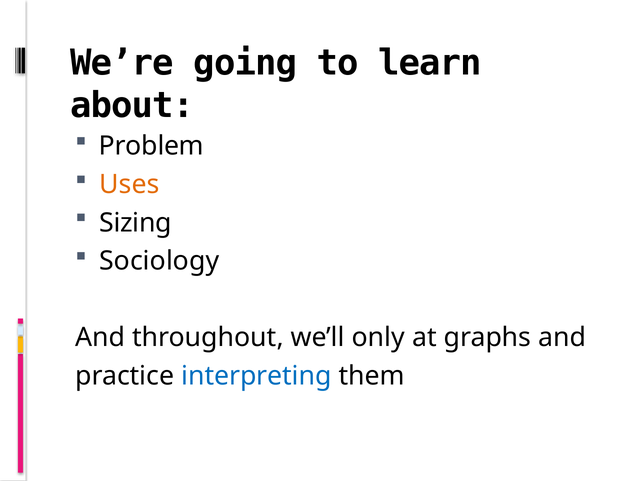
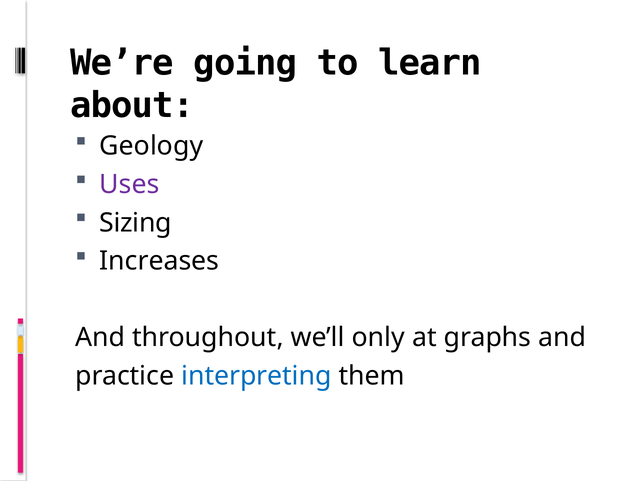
Problem: Problem -> Geology (151, 146)
Uses colour: orange -> purple (129, 184)
Sociology: Sociology -> Increases (159, 261)
